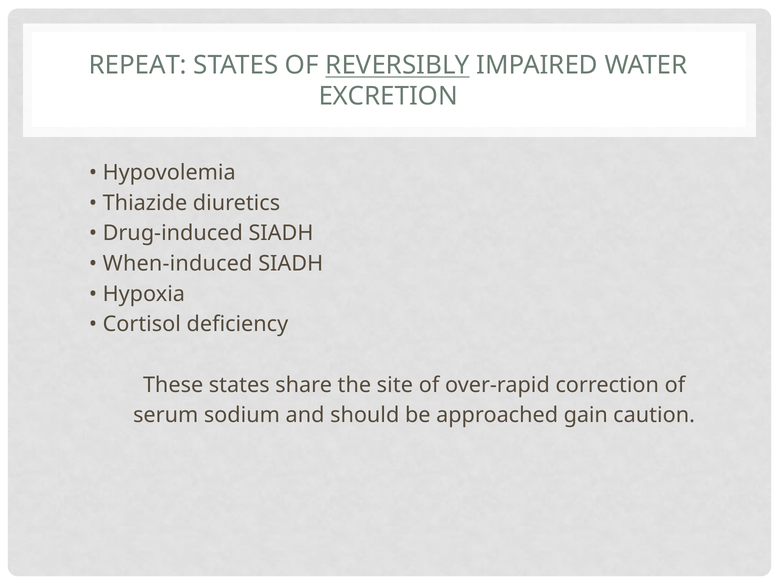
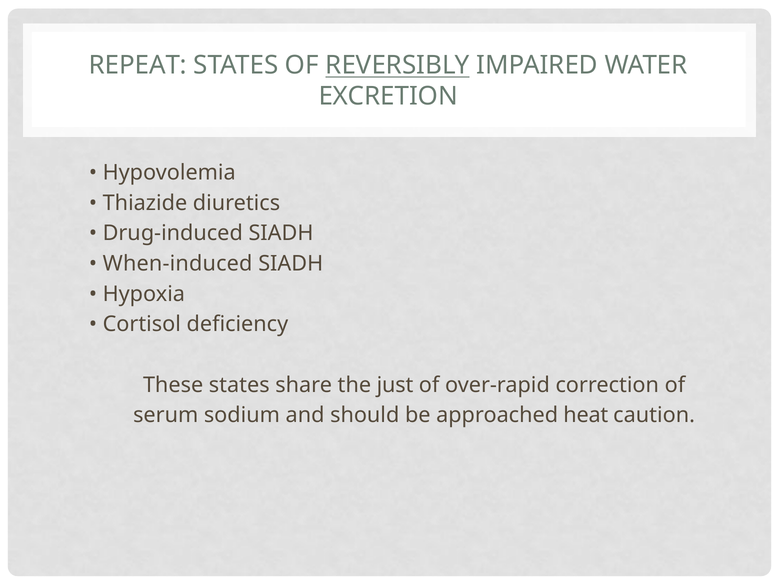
site: site -> just (395, 385)
gain: gain -> heat (586, 415)
